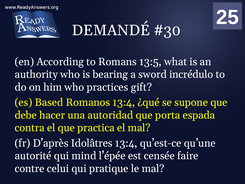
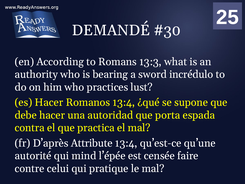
13:5: 13:5 -> 13:3 (150, 62)
gift: gift -> lust (142, 87)
es Based: Based -> Hacer (49, 102)
Idolâtres: Idolâtres -> Attribute (92, 143)
